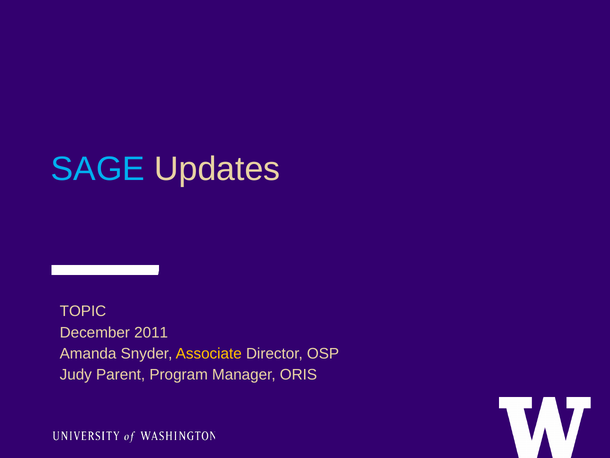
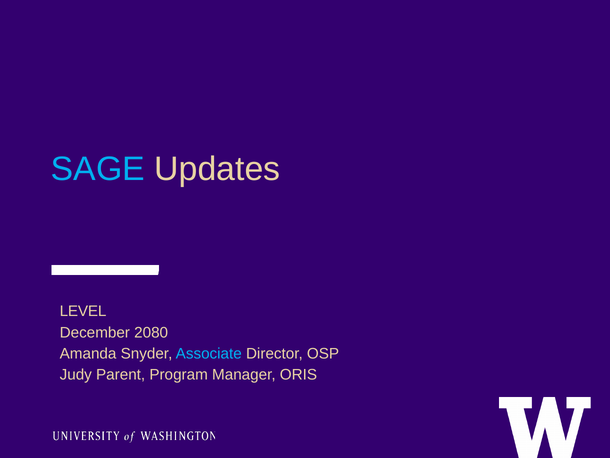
TOPIC: TOPIC -> LEVEL (83, 311)
2011: 2011 -> 2080 (151, 332)
Associate colour: yellow -> light blue (209, 353)
